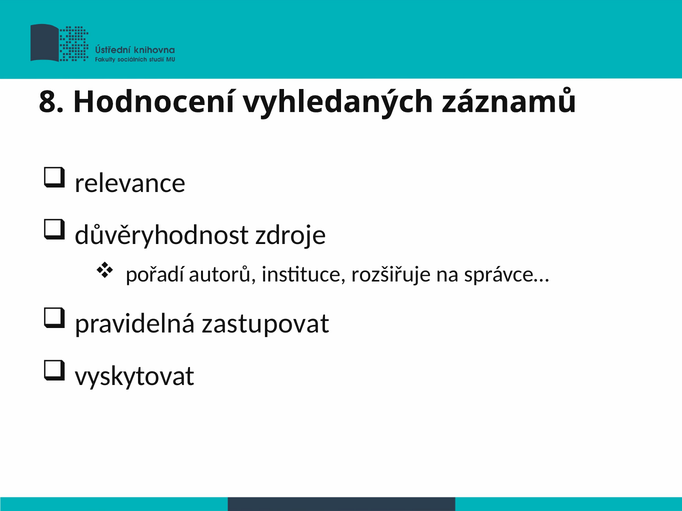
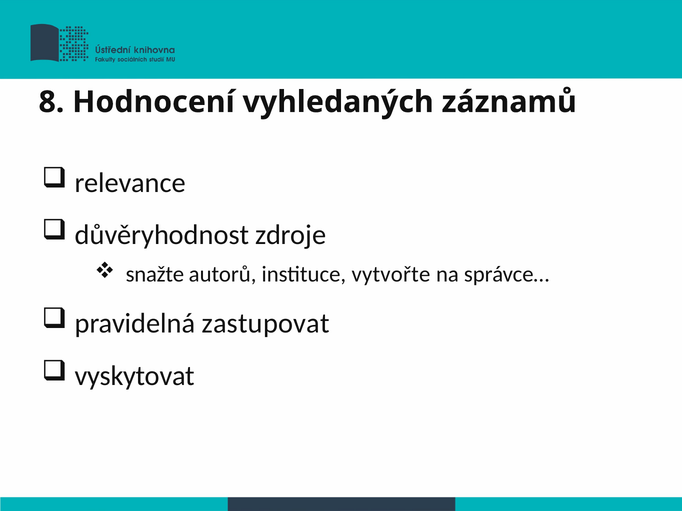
pořadí: pořadí -> snažte (155, 275)
rozšiřuje: rozšiřuje -> vytvořte (391, 275)
